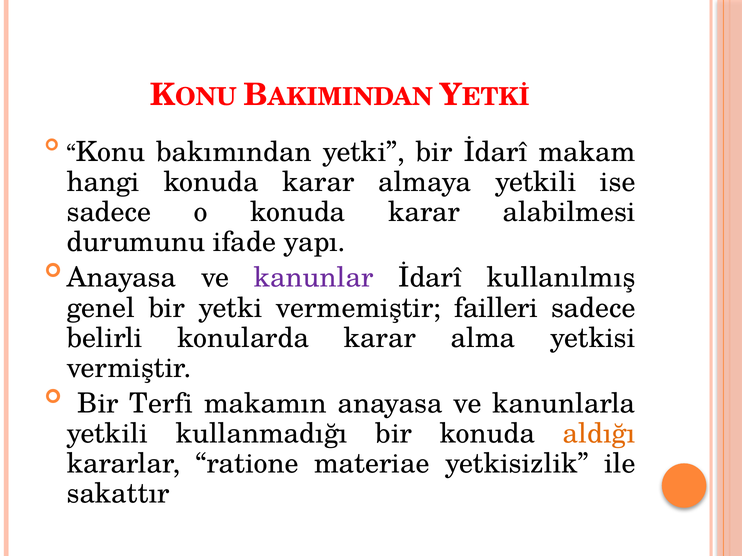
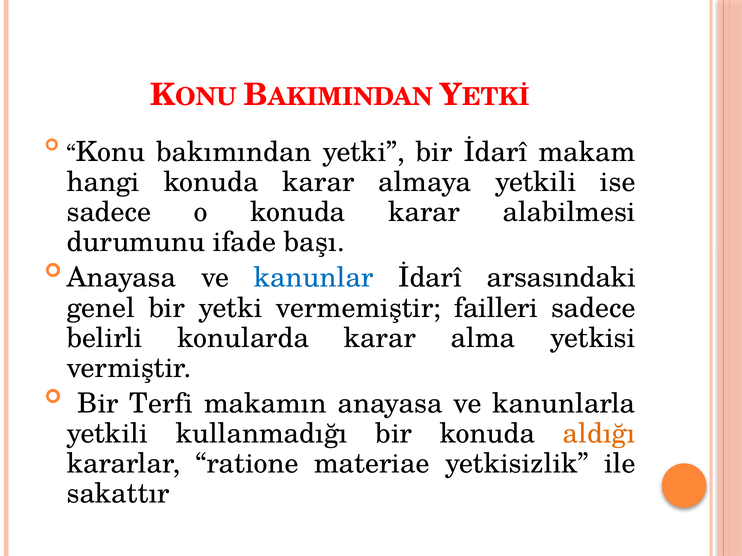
yapı: yapı -> başı (314, 242)
kanunlar colour: purple -> blue (314, 278)
kullanılmış: kullanılmış -> arsasındaki (561, 278)
